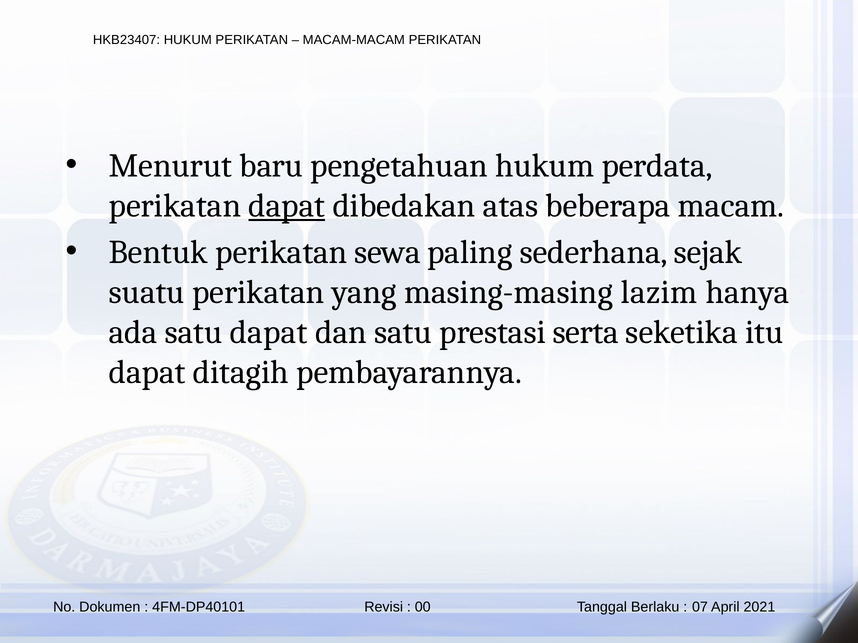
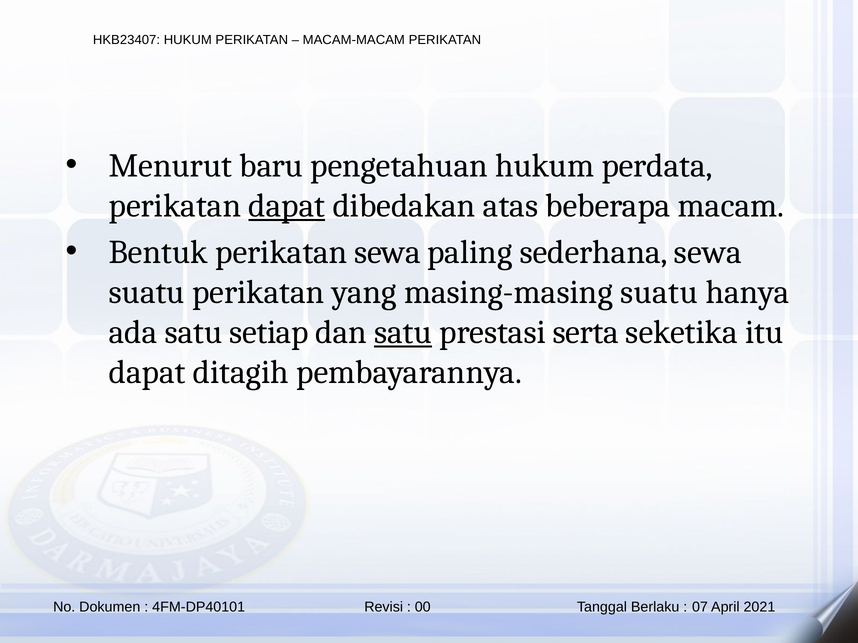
sederhana sejak: sejak -> sewa (708, 253)
masing-masing lazim: lazim -> suatu (659, 292)
satu dapat: dapat -> setiap (269, 332)
satu underline: none -> present (403, 332)
